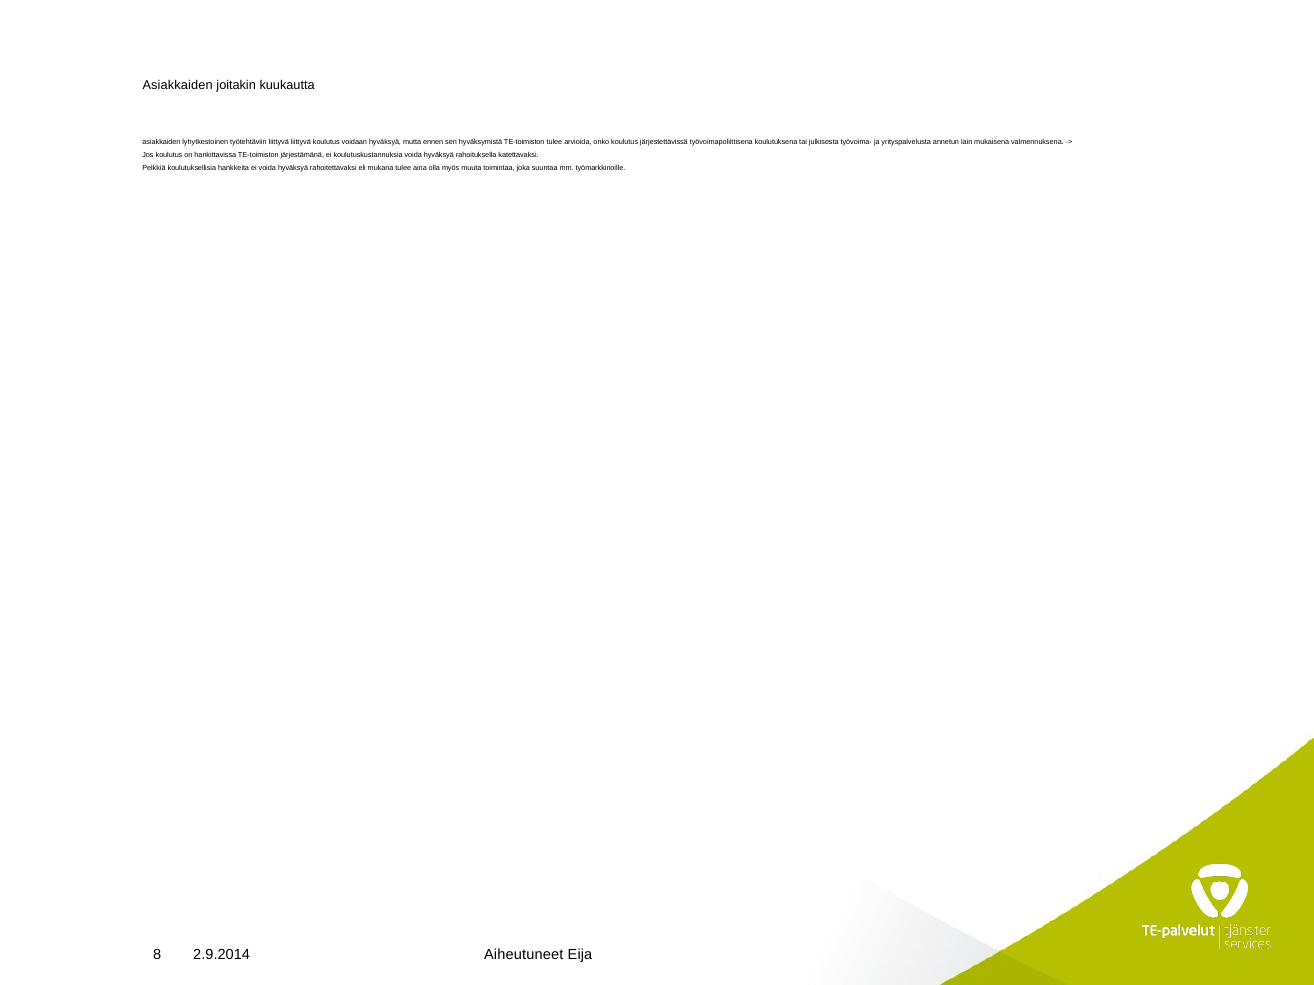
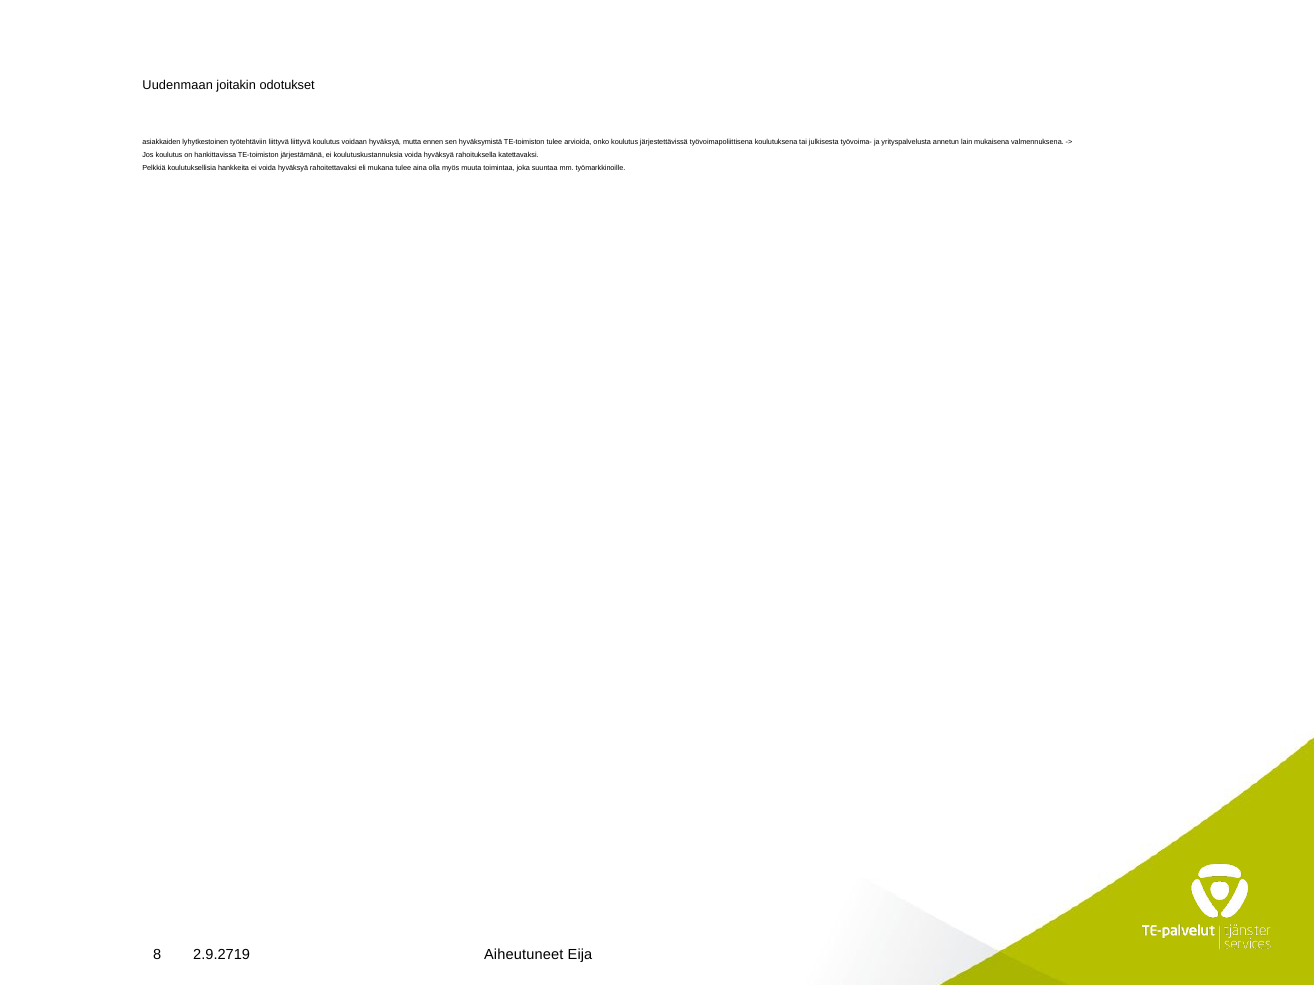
Asiakkaiden: Asiakkaiden -> Uudenmaan (178, 86)
kuukautta: kuukautta -> odotukset (287, 86)
2.9.2014: 2.9.2014 -> 2.9.2719 (222, 956)
